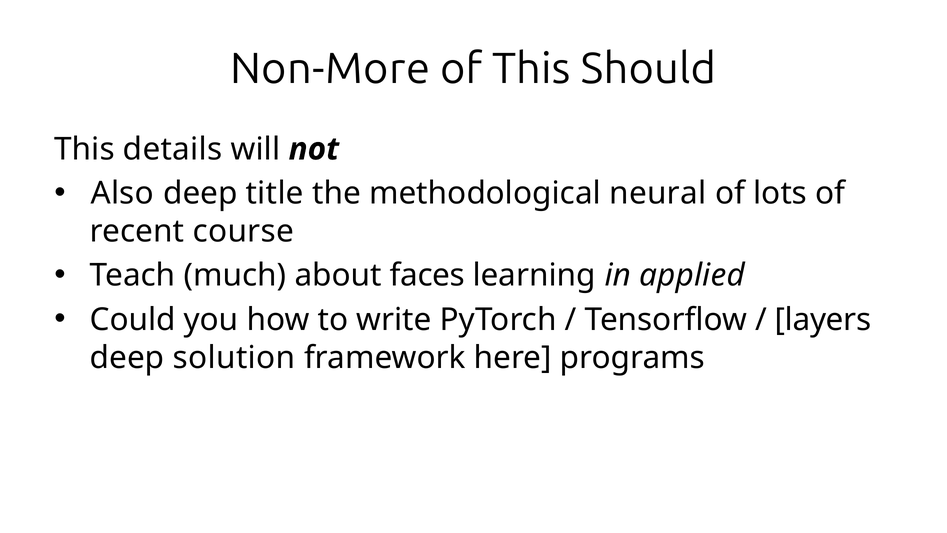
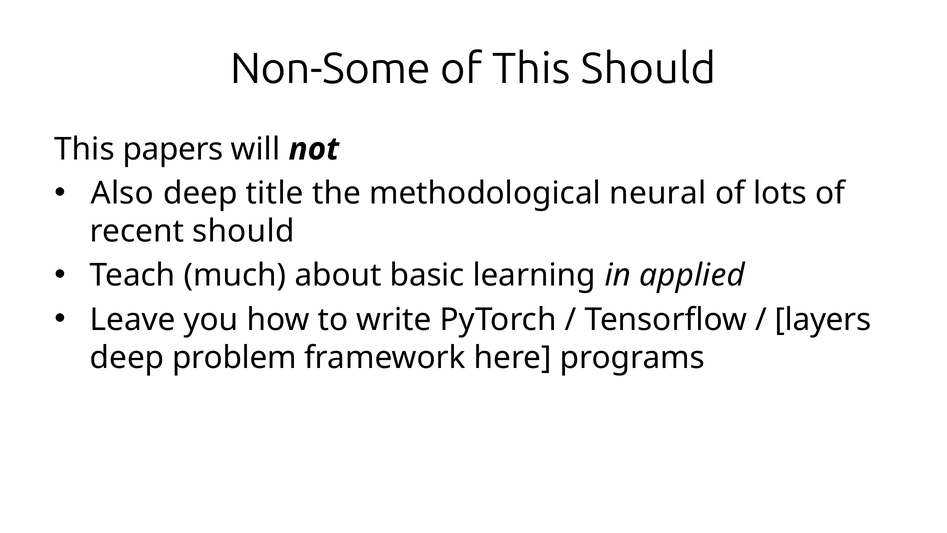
Non-More: Non-More -> Non-Some (330, 69)
details: details -> papers (173, 149)
recent course: course -> should (243, 231)
faces: faces -> basic (427, 275)
Could: Could -> Leave (133, 320)
solution: solution -> problem (234, 357)
